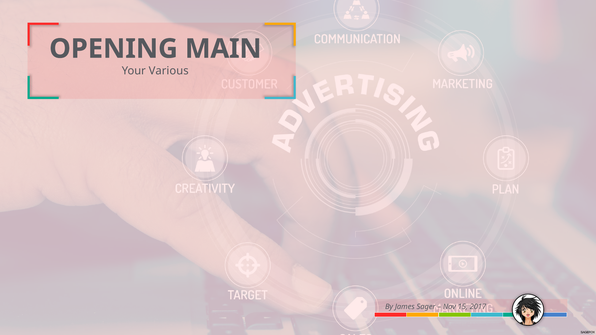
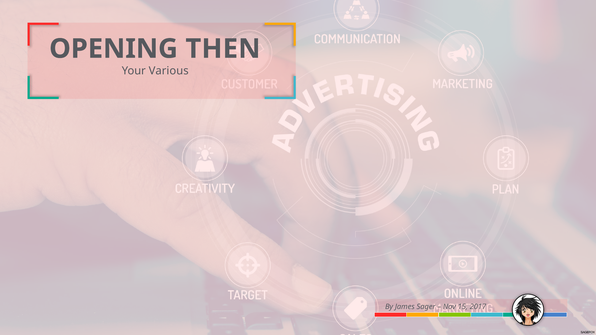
MAIN: MAIN -> THEN (223, 49)
